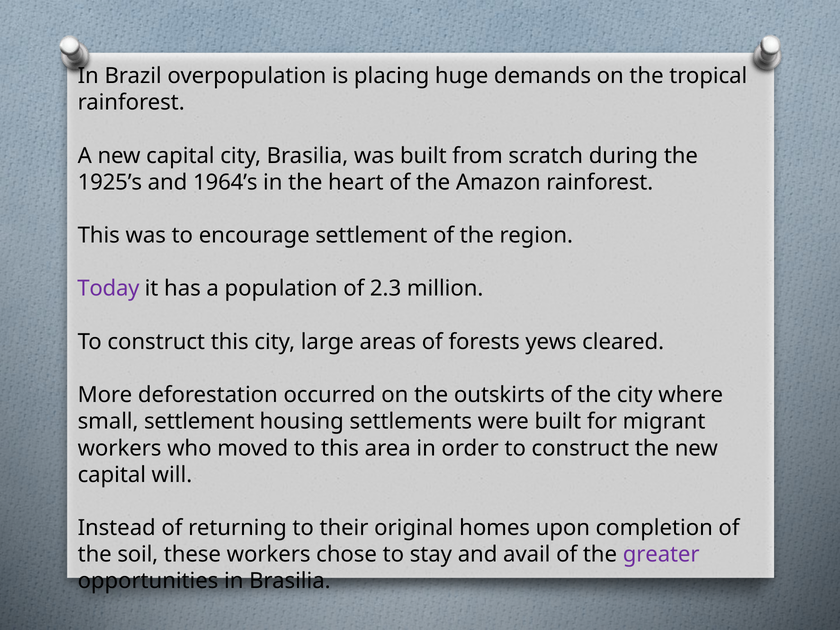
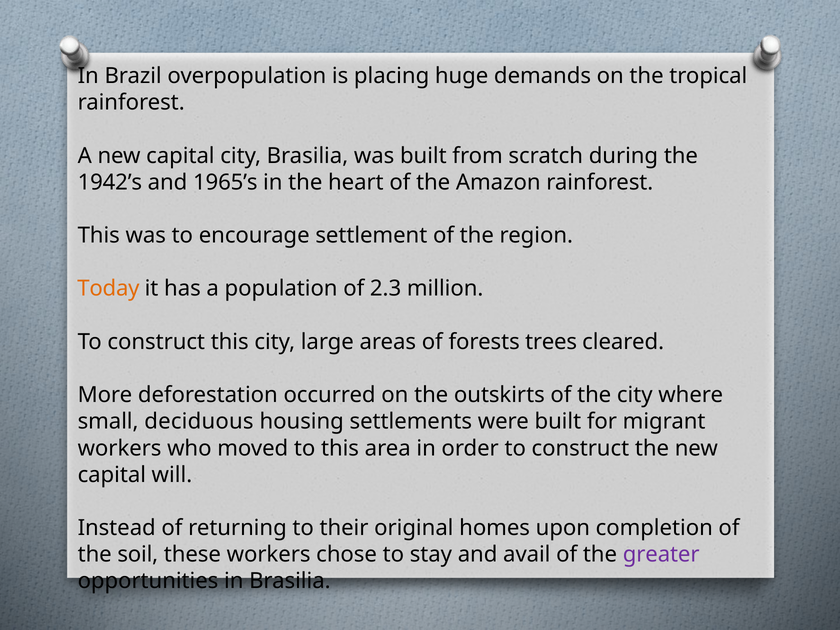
1925’s: 1925’s -> 1942’s (110, 182)
1964’s: 1964’s -> 1965’s (225, 182)
Today colour: purple -> orange (108, 289)
yews: yews -> trees (551, 342)
small settlement: settlement -> deciduous (199, 422)
